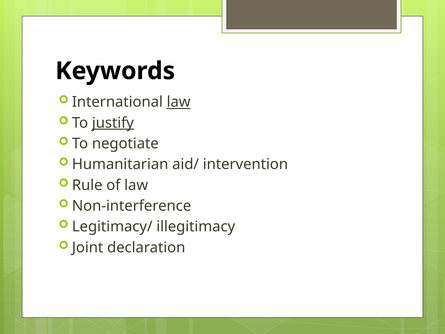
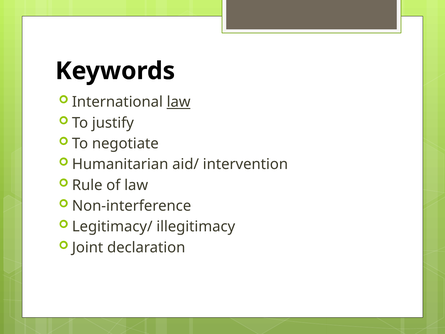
justify underline: present -> none (113, 123)
